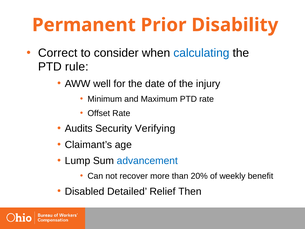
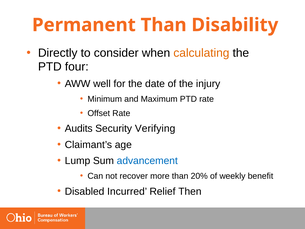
Permanent Prior: Prior -> Than (164, 25)
Correct: Correct -> Directly (58, 53)
calculating colour: blue -> orange (201, 53)
rule: rule -> four (77, 67)
Detailed: Detailed -> Incurred (127, 191)
